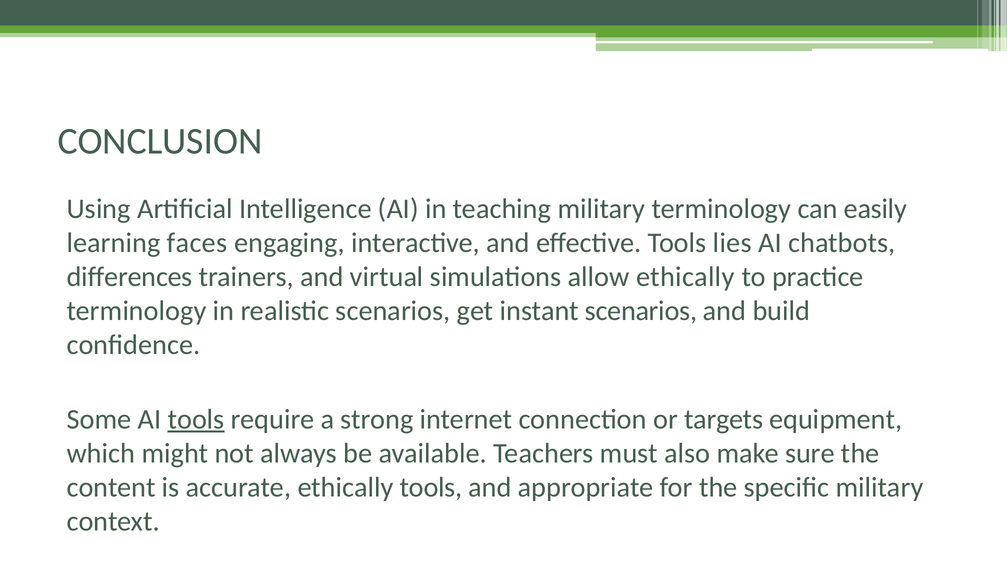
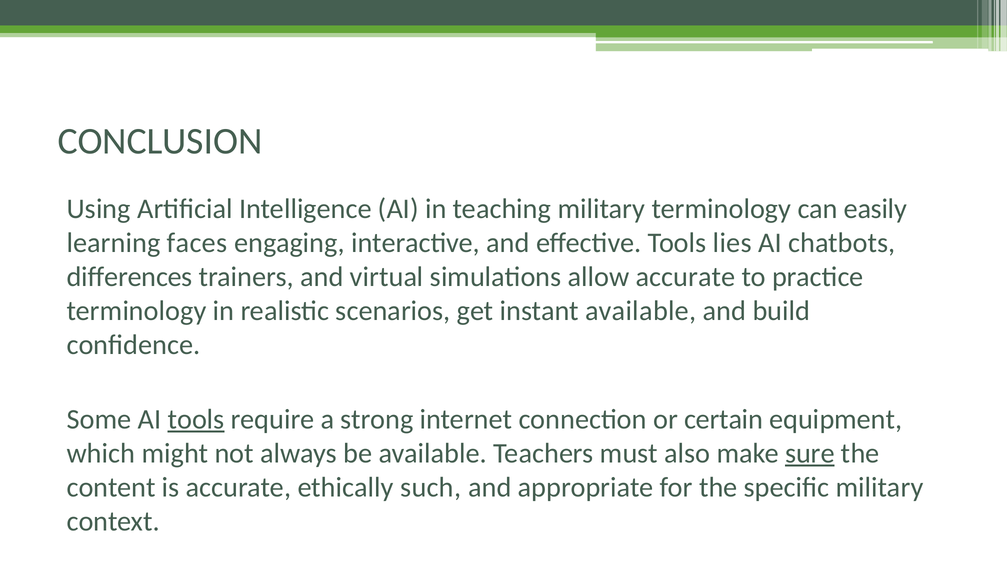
allow ethically: ethically -> accurate (685, 277)
instant scenarios: scenarios -> available (641, 311)
targets: targets -> certain (724, 419)
sure underline: none -> present (810, 453)
ethically tools: tools -> such (431, 487)
